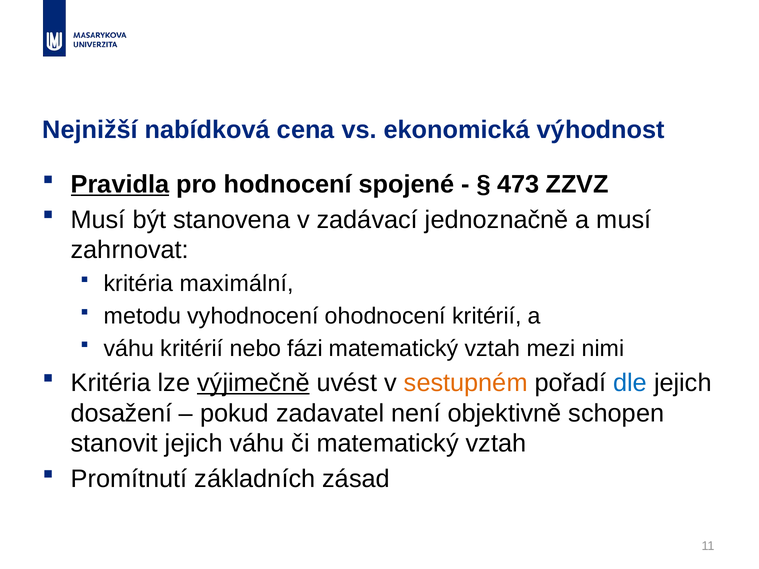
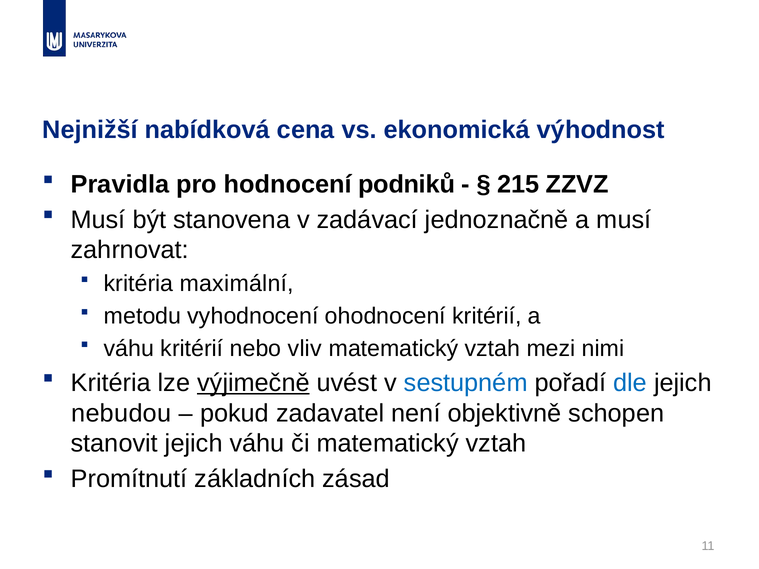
Pravidla underline: present -> none (120, 184)
spojené: spojené -> podniků (407, 184)
473: 473 -> 215 (518, 184)
fázi: fázi -> vliv (305, 349)
sestupném colour: orange -> blue (466, 383)
dosažení: dosažení -> nebudou (121, 413)
